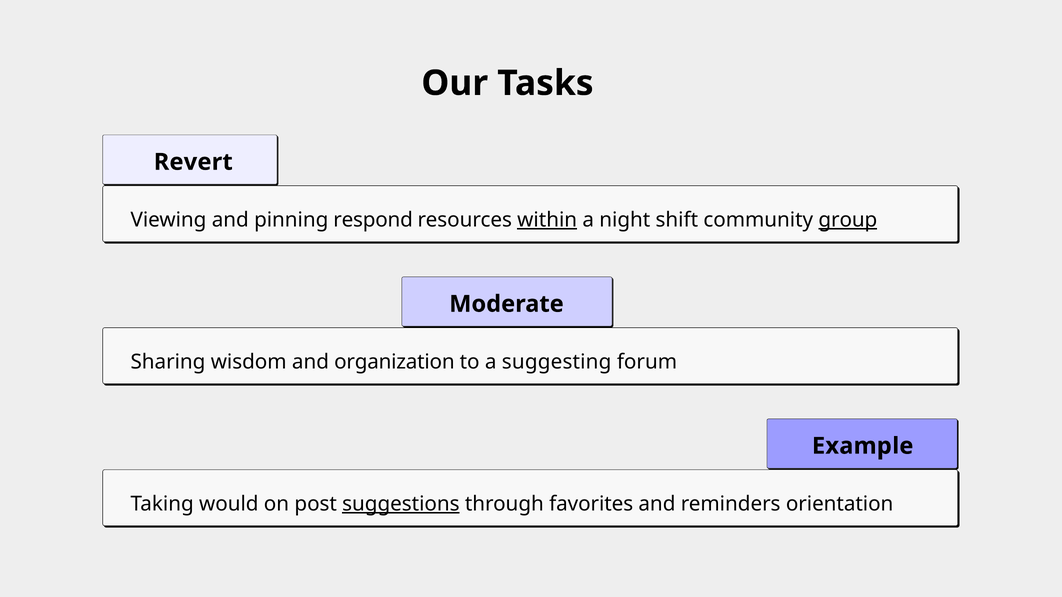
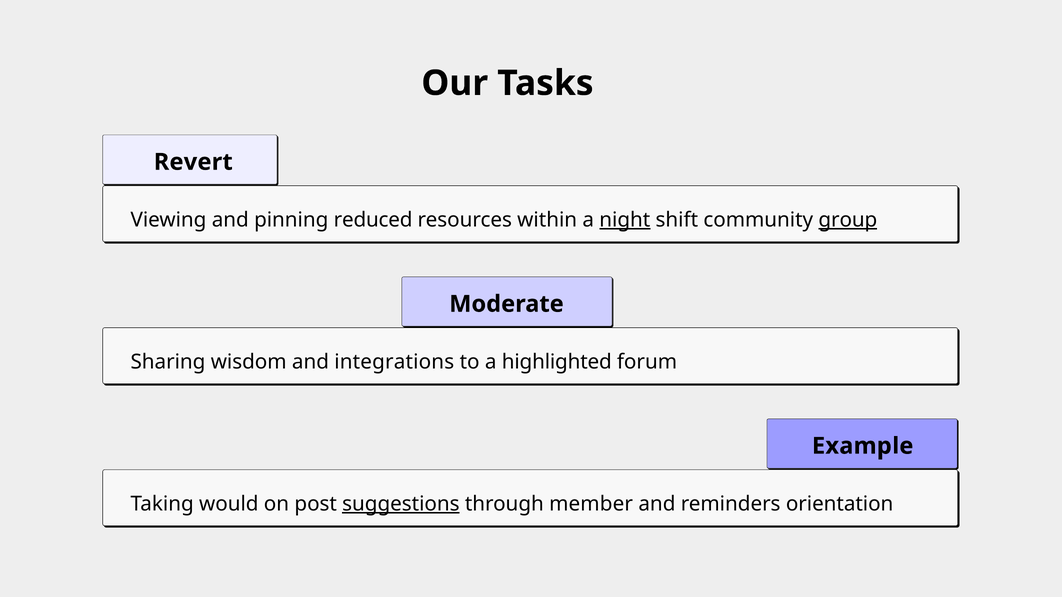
respond: respond -> reduced (373, 220)
within underline: present -> none (547, 220)
night underline: none -> present (625, 220)
organization: organization -> integrations (394, 362)
suggesting: suggesting -> highlighted (557, 362)
favorites: favorites -> member (591, 504)
